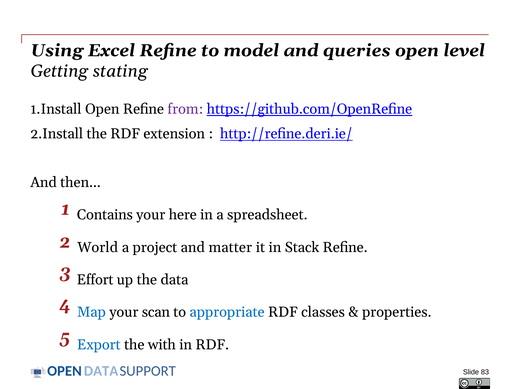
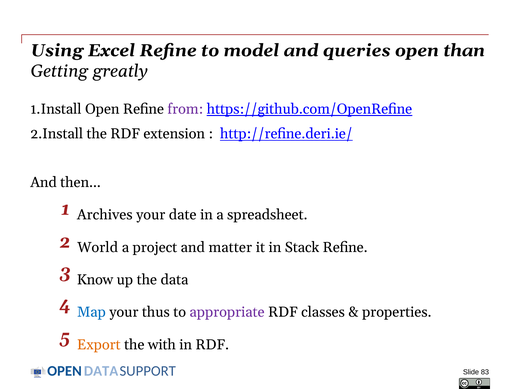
level: level -> than (464, 51)
stating: stating -> greatly (121, 71)
Contains: Contains -> Archives (105, 215)
here: here -> date (183, 215)
Effort: Effort -> Know (95, 280)
scan: scan -> thus (156, 312)
appropriate colour: blue -> purple (227, 312)
Export colour: blue -> orange (99, 345)
